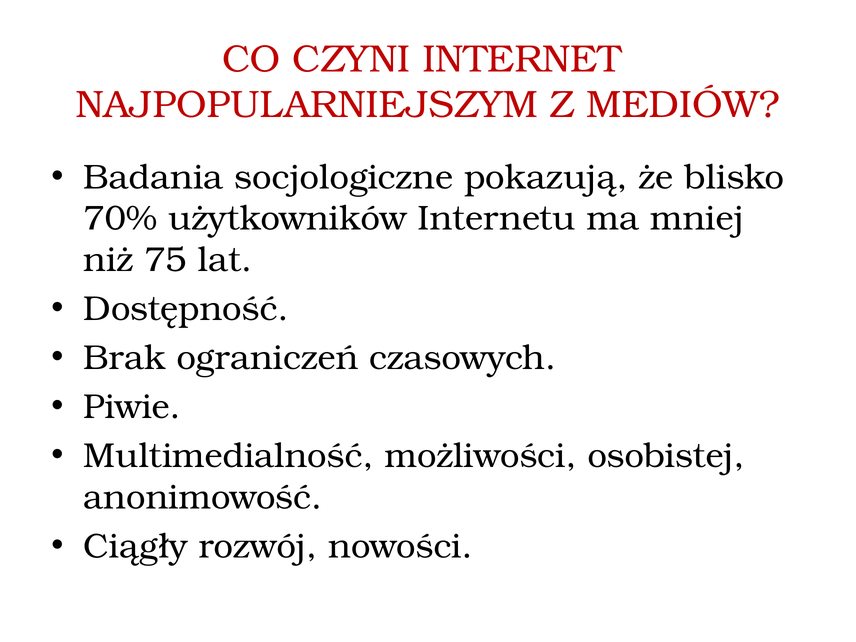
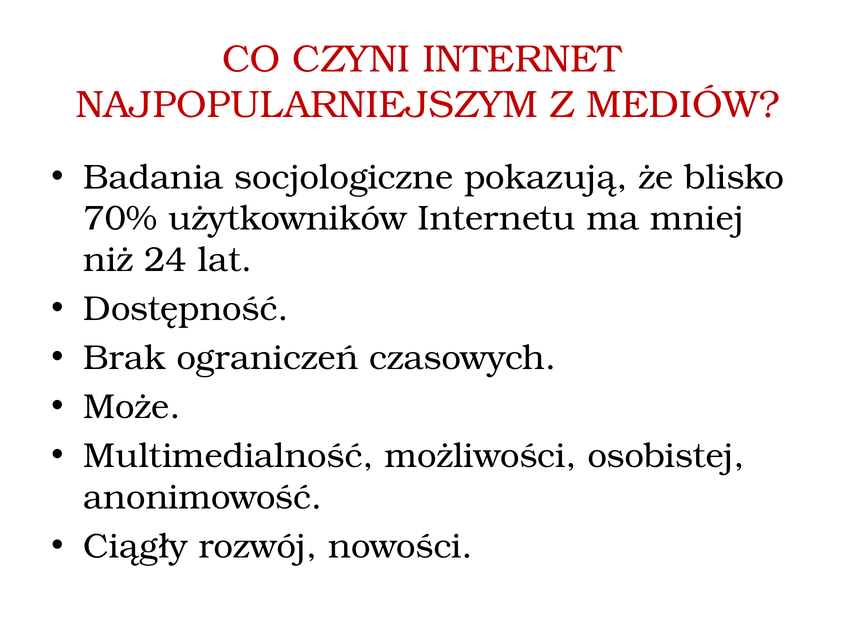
75: 75 -> 24 (165, 260)
Piwie: Piwie -> Może (132, 407)
